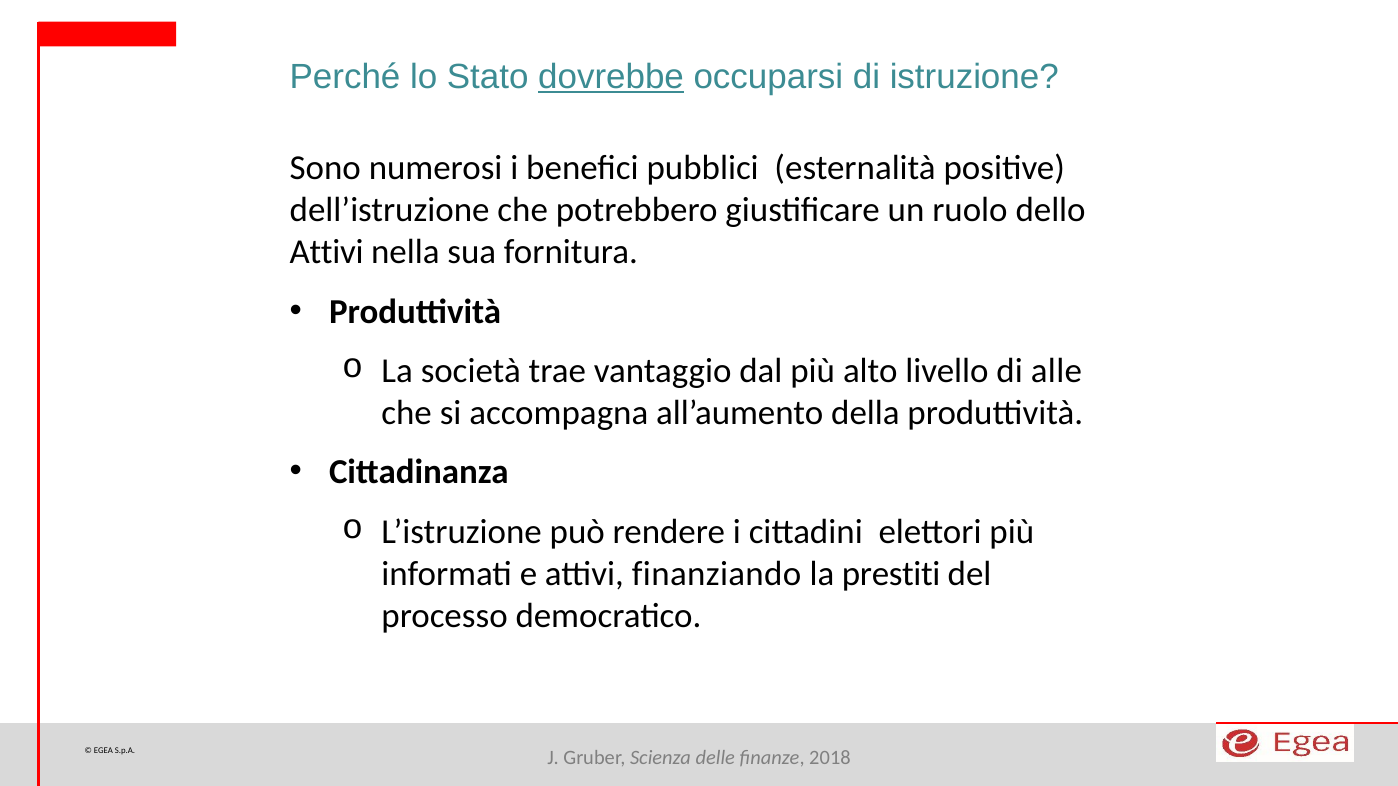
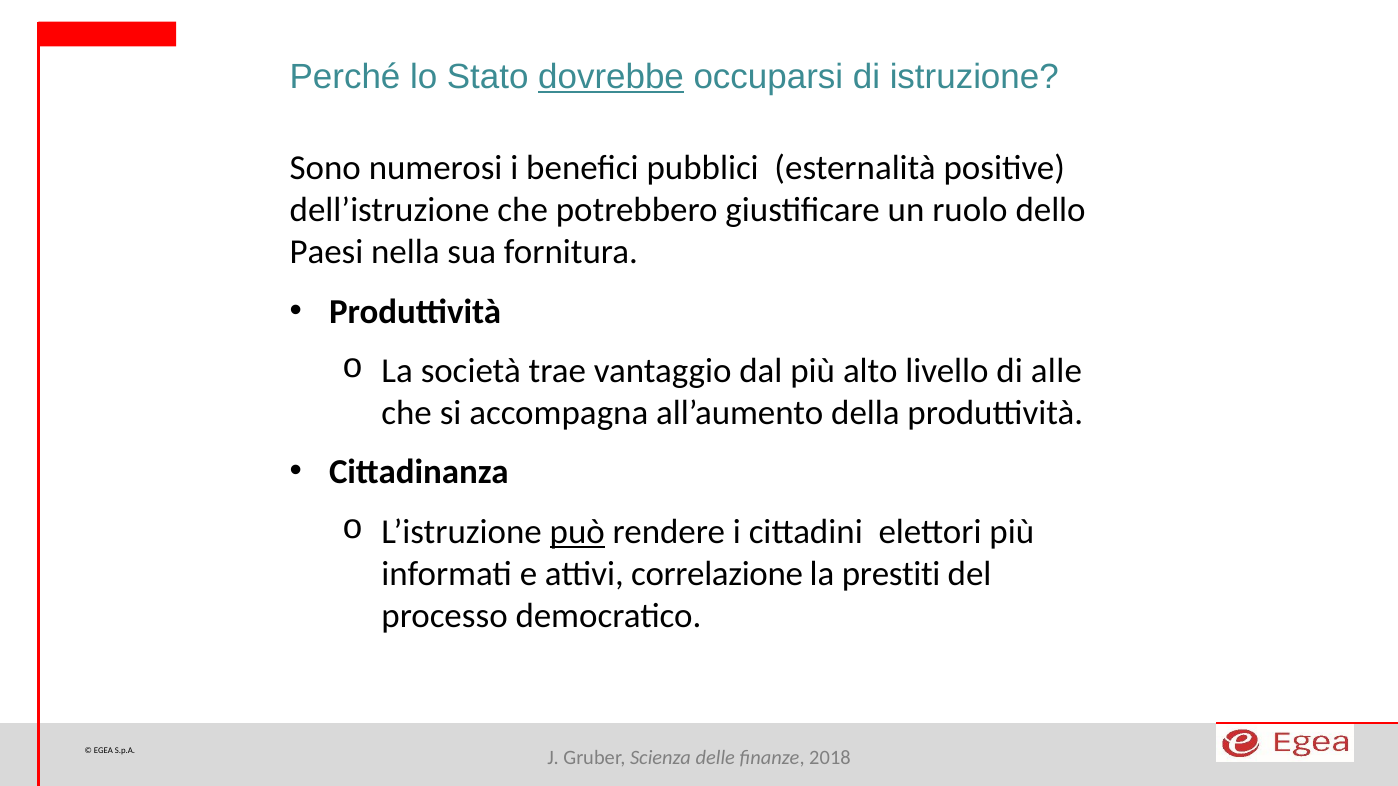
Attivi: Attivi -> Paesi (326, 252)
può underline: none -> present (577, 532)
finanziando: finanziando -> correlazione (717, 574)
